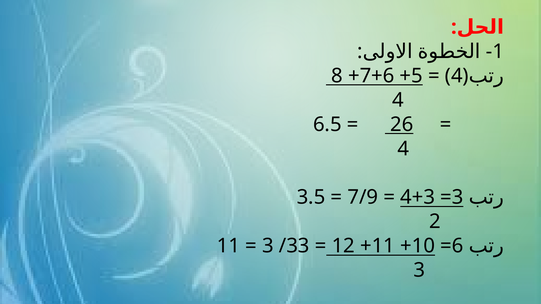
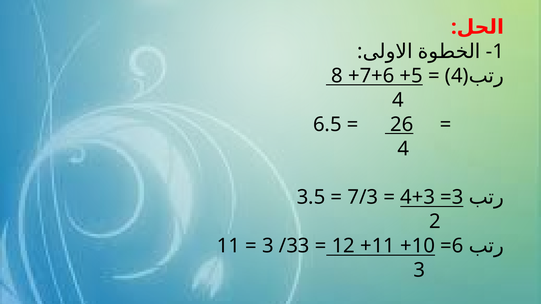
7/9: 7/9 -> 7/3 (363, 197)
